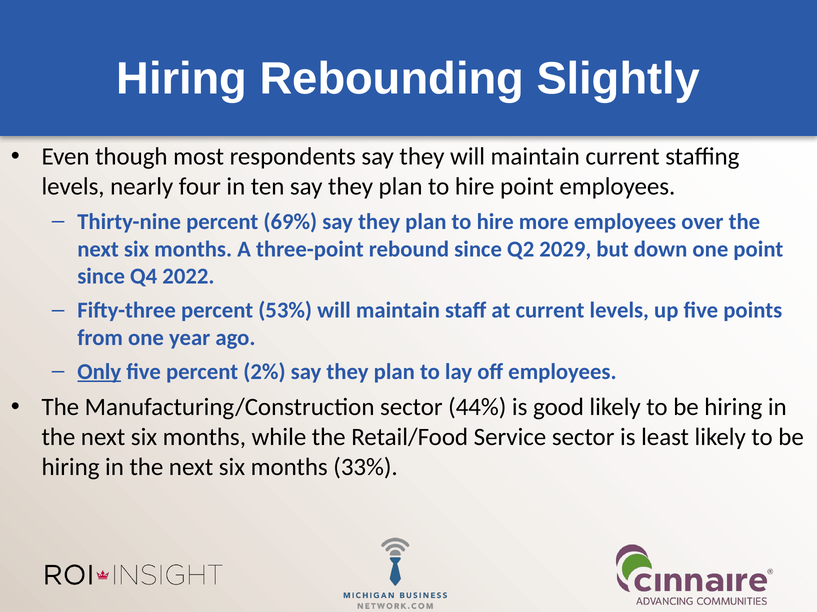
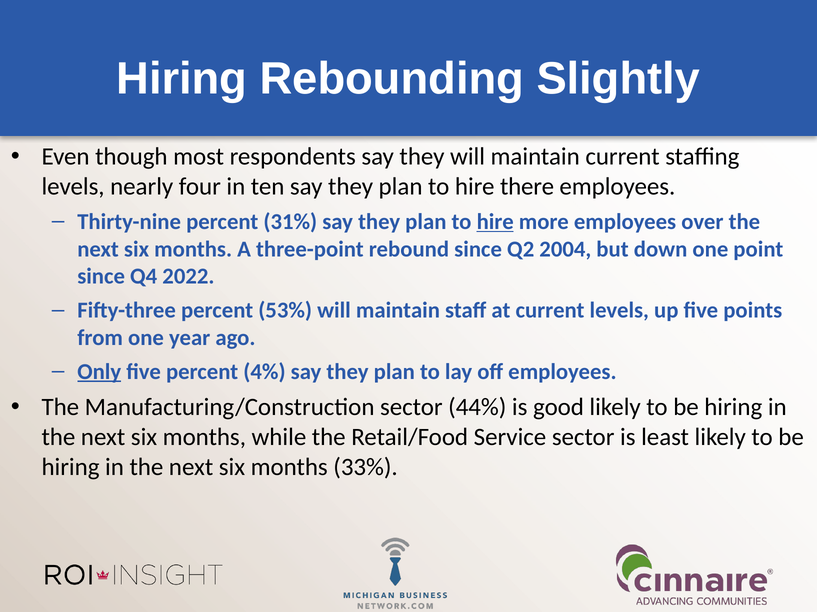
hire point: point -> there (527, 187)
69%: 69% -> 31% (290, 222)
hire underline: none -> present (495, 222)
2029: 2029 -> 2004 (565, 249)
2%: 2% -> 4% (264, 372)
